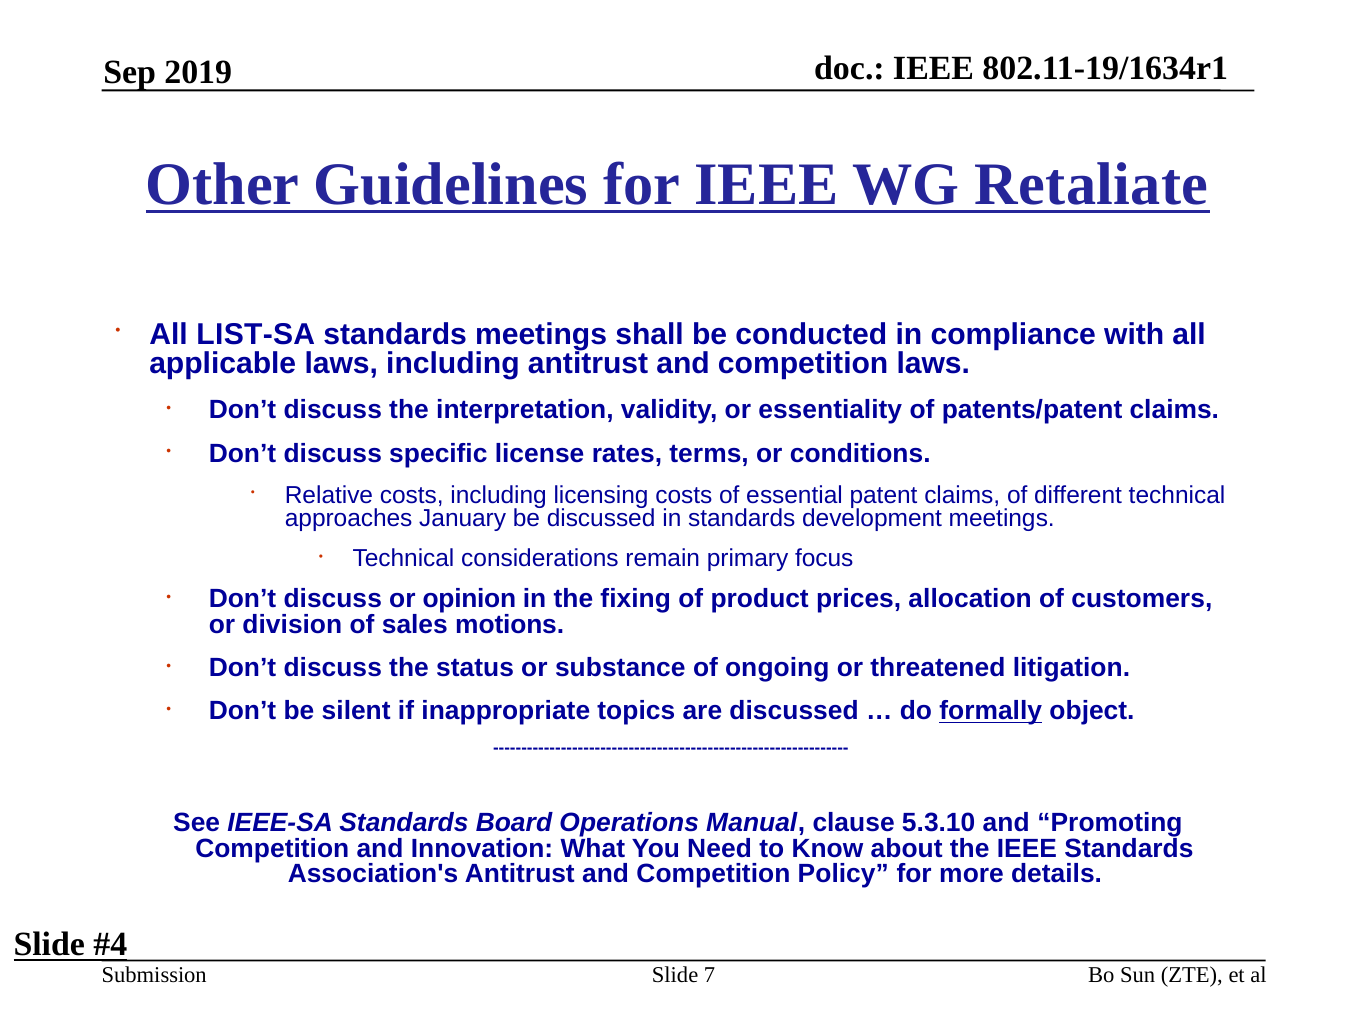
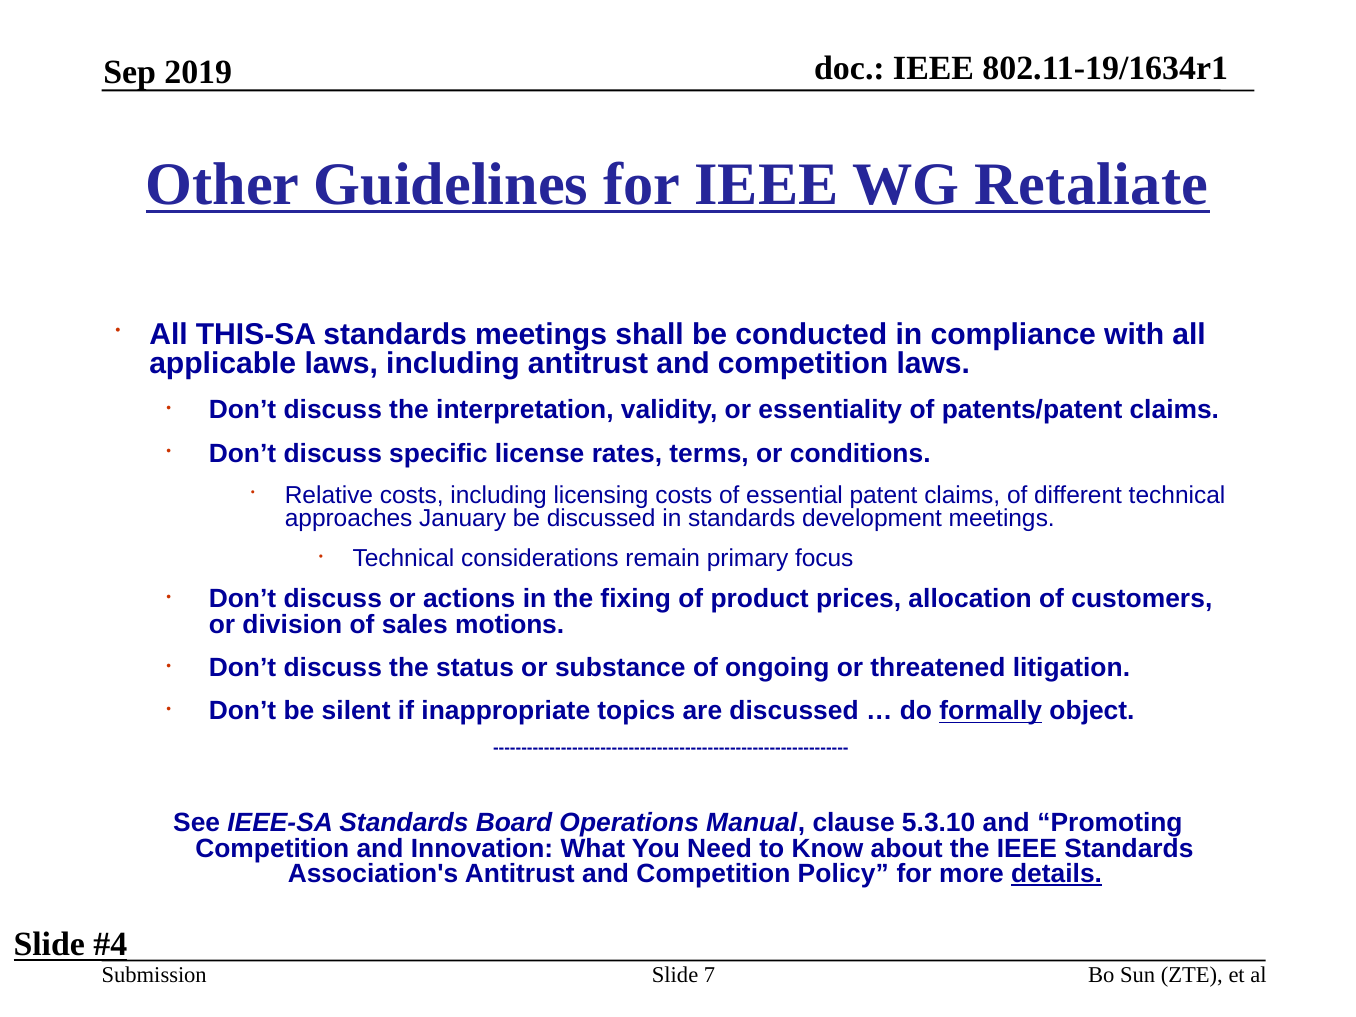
LIST-SA: LIST-SA -> THIS-SA (256, 334)
opinion: opinion -> actions (469, 599)
details underline: none -> present (1057, 874)
